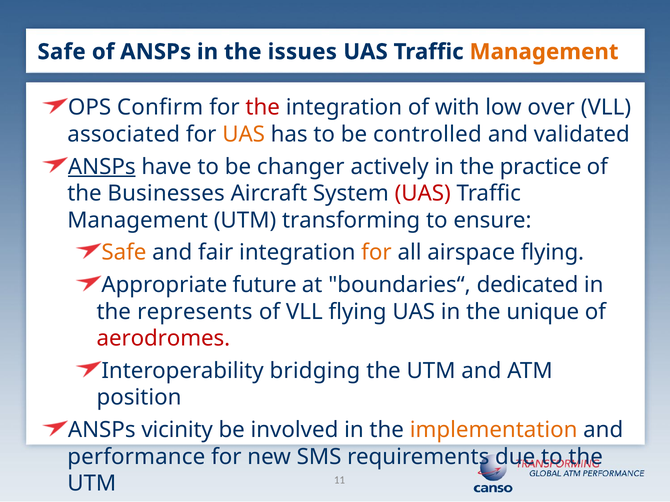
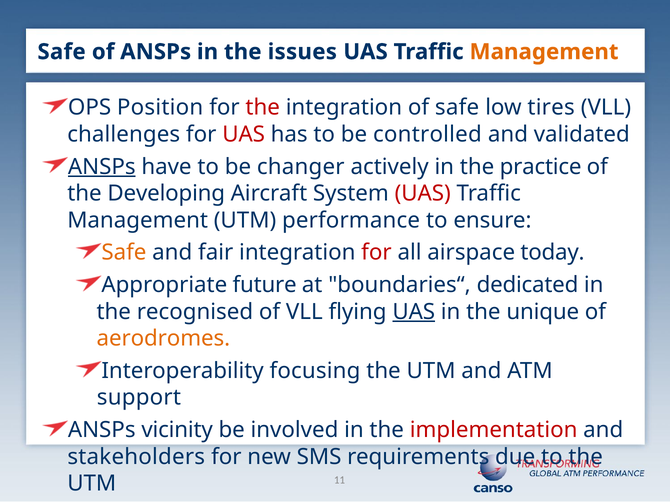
Confirm: Confirm -> Position (160, 108)
of with: with -> safe (457, 108)
over: over -> tires (551, 108)
associated: associated -> challenges (124, 134)
UAS colour: orange -> red (244, 134)
Businesses: Businesses -> Developing (166, 194)
transforming: transforming -> performance (351, 220)
for colour: orange -> red (376, 253)
airspace flying: flying -> today (553, 253)
represents: represents -> recognised (195, 312)
UAS underline: none -> present (414, 312)
aerodromes colour: red -> orange (163, 339)
bridging: bridging -> focusing (315, 371)
position: position -> support (139, 398)
implementation colour: orange -> red (494, 430)
performance: performance -> stakeholders (136, 457)
